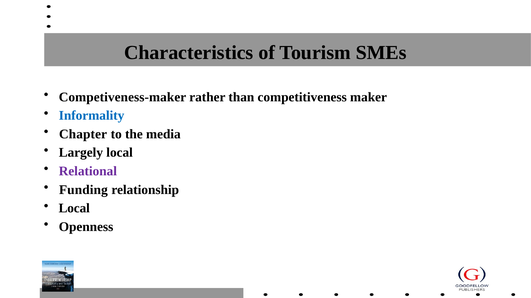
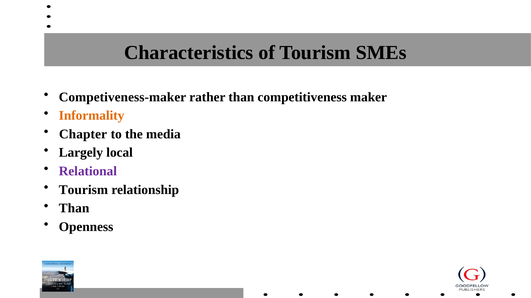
Informality colour: blue -> orange (92, 116)
Funding: Funding -> Tourism (83, 190)
Local: Local -> Than (74, 209)
